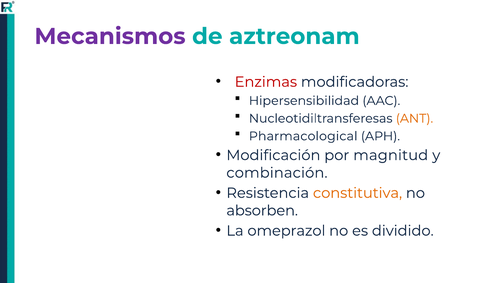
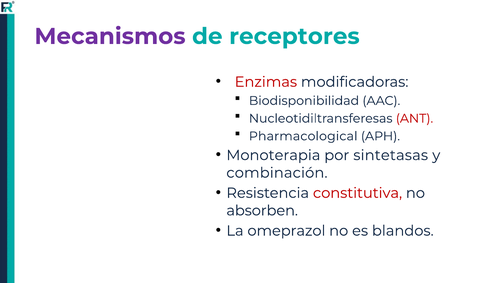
aztreonam: aztreonam -> receptores (294, 36)
Hipersensibilidad: Hipersensibilidad -> Biodisponibilidad (304, 101)
ANT colour: orange -> red (414, 118)
Modificación: Modificación -> Monoterapia (273, 155)
magnitud: magnitud -> sintetasas (391, 155)
constitutiva colour: orange -> red (358, 193)
dividido: dividido -> blandos (403, 231)
